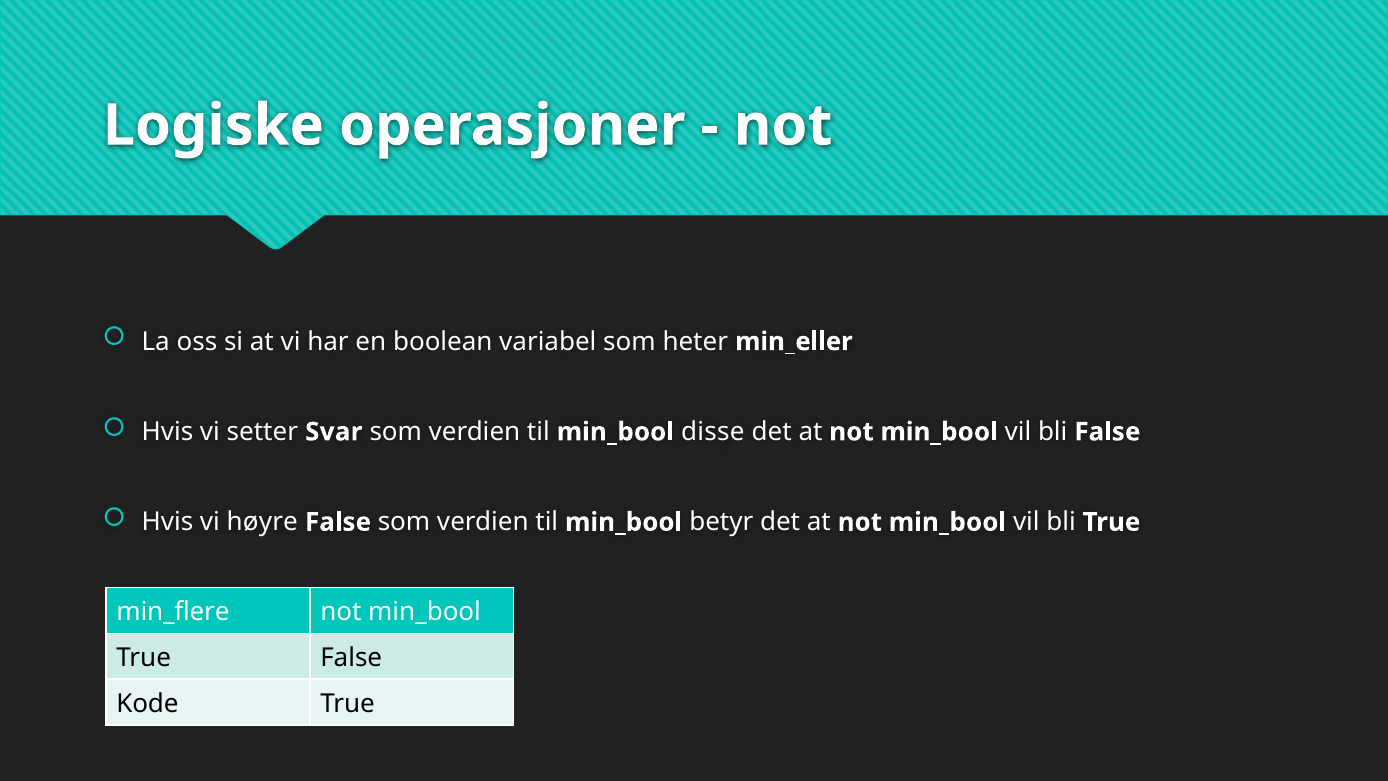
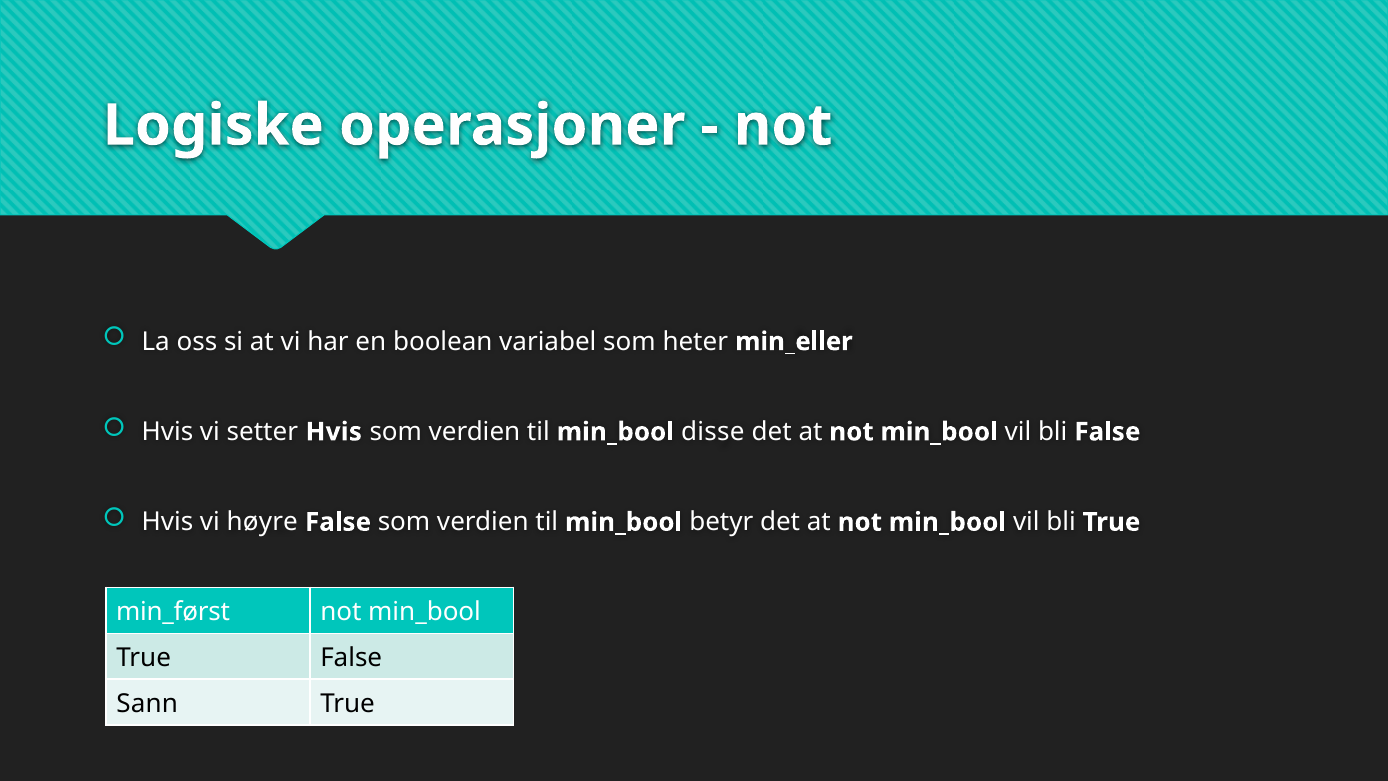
setter Svar: Svar -> Hvis (334, 432)
min_flere: min_flere -> min_først (173, 611)
Kode: Kode -> Sann (147, 703)
